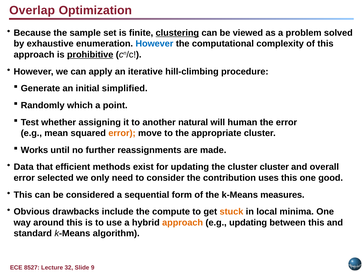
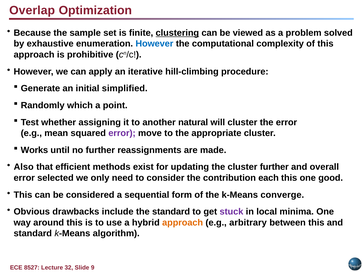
prohibitive underline: present -> none (90, 55)
will human: human -> cluster (242, 122)
error colour: orange -> purple (122, 133)
Data: Data -> Also (24, 167)
cluster cluster: cluster -> further (274, 167)
uses: uses -> each (269, 178)
measures: measures -> converge (282, 195)
the compute: compute -> standard (171, 212)
stuck colour: orange -> purple (231, 212)
e.g updating: updating -> arbitrary (248, 223)
